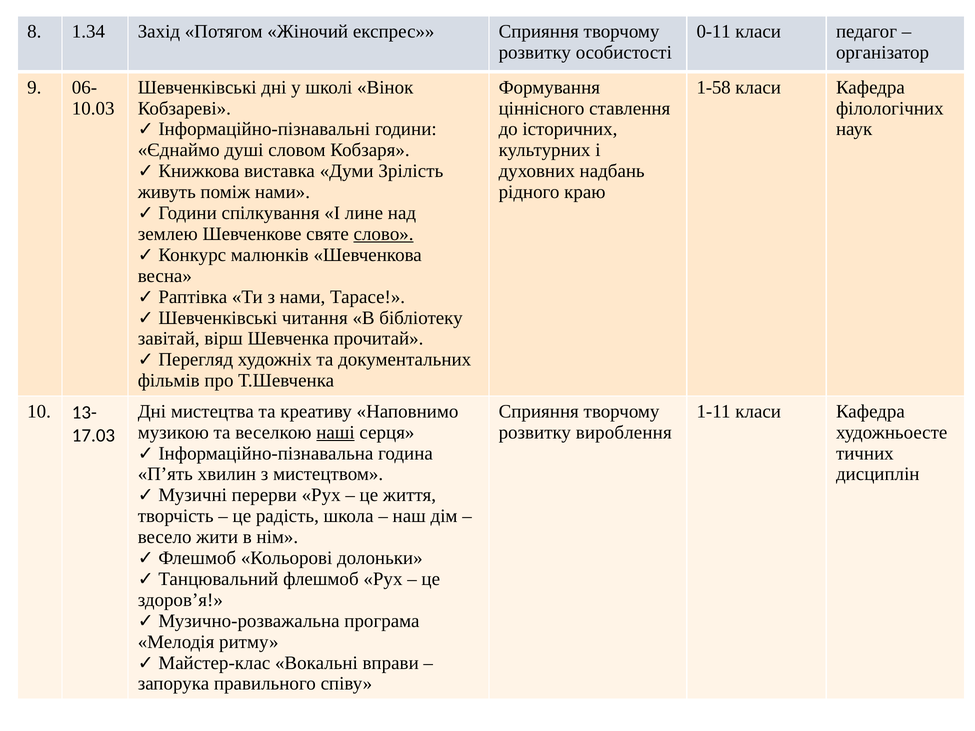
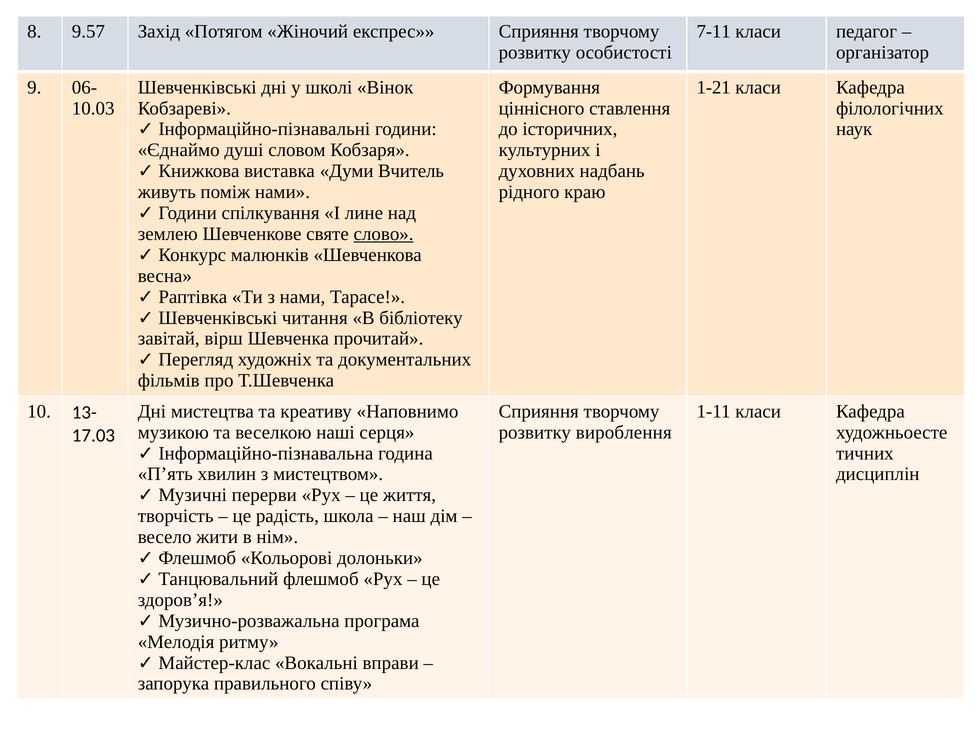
1.34: 1.34 -> 9.57 (88, 32)
0-11: 0-11 -> 7-11 (714, 32)
1-58: 1-58 -> 1-21 (714, 87)
Зрілість: Зрілість -> Вчитель (411, 171)
наші underline: present -> none (336, 432)
